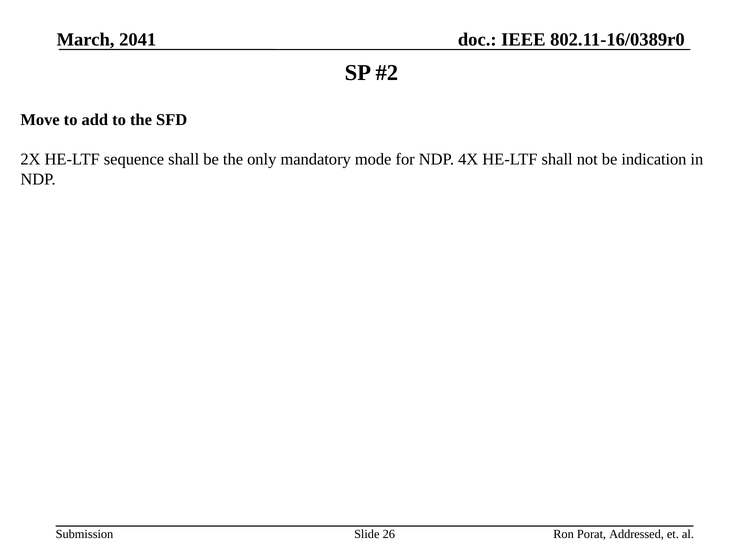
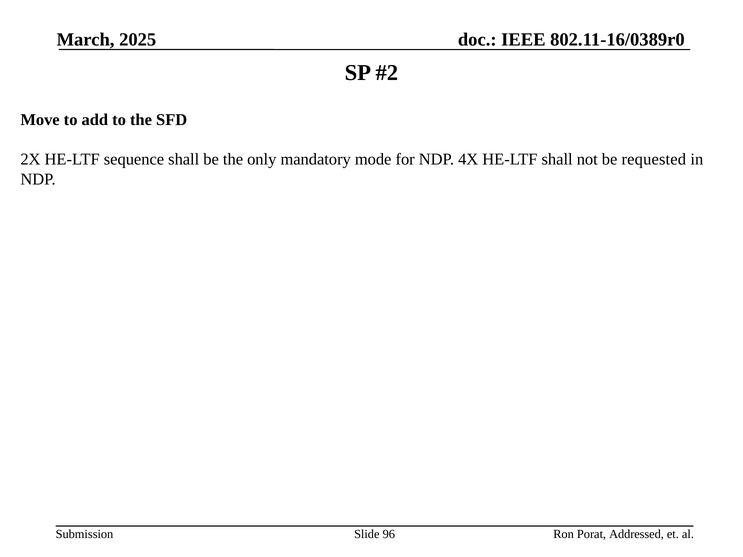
2041: 2041 -> 2025 (138, 40)
indication: indication -> requested (654, 160)
26: 26 -> 96 (389, 534)
